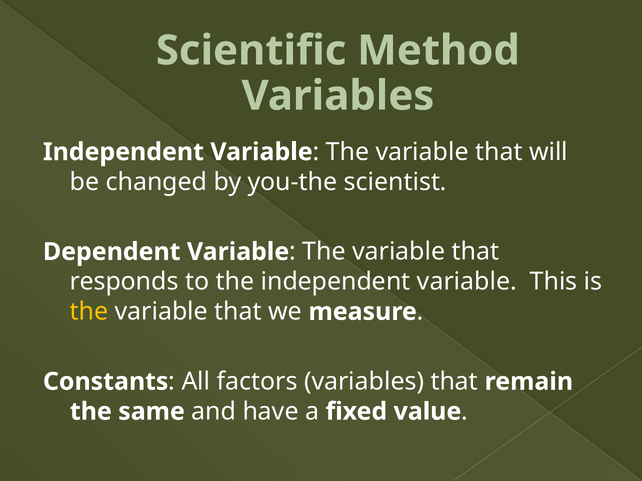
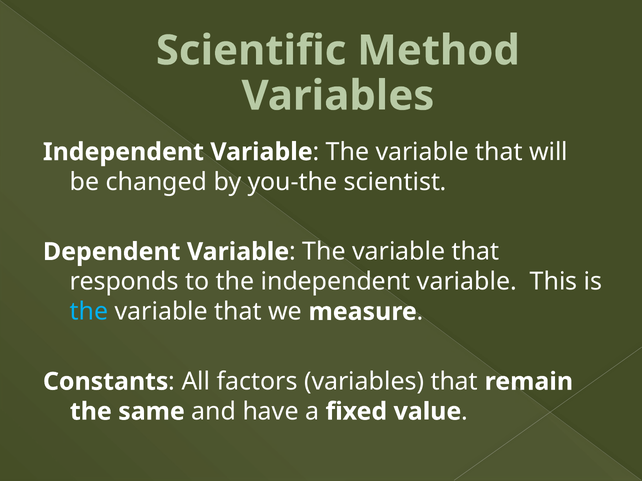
the colour: yellow -> light blue (89, 312)
